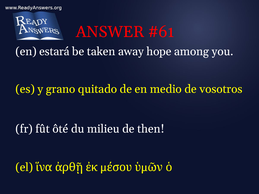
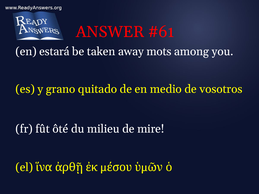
hope: hope -> mots (159, 52)
then: then -> mire (151, 129)
